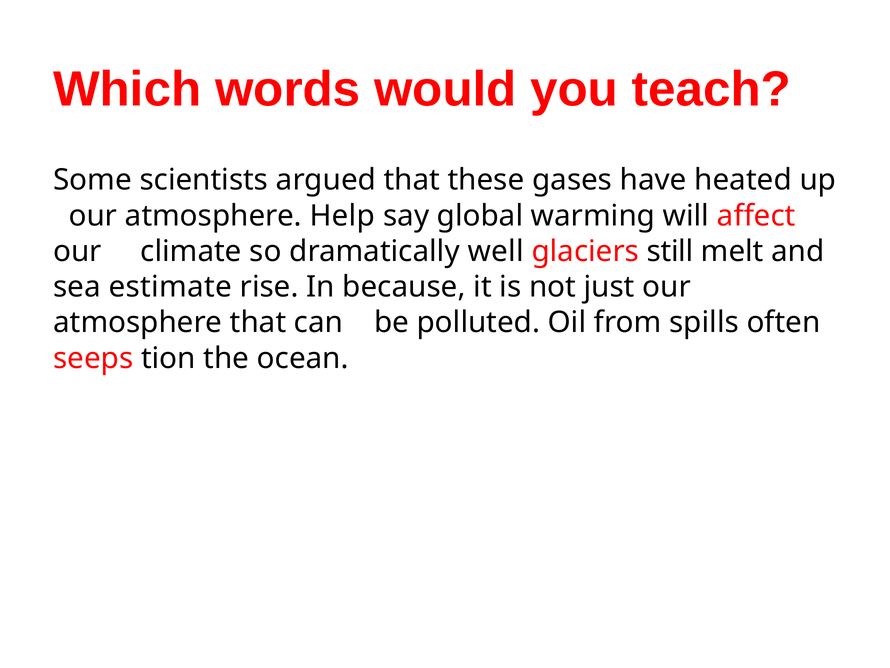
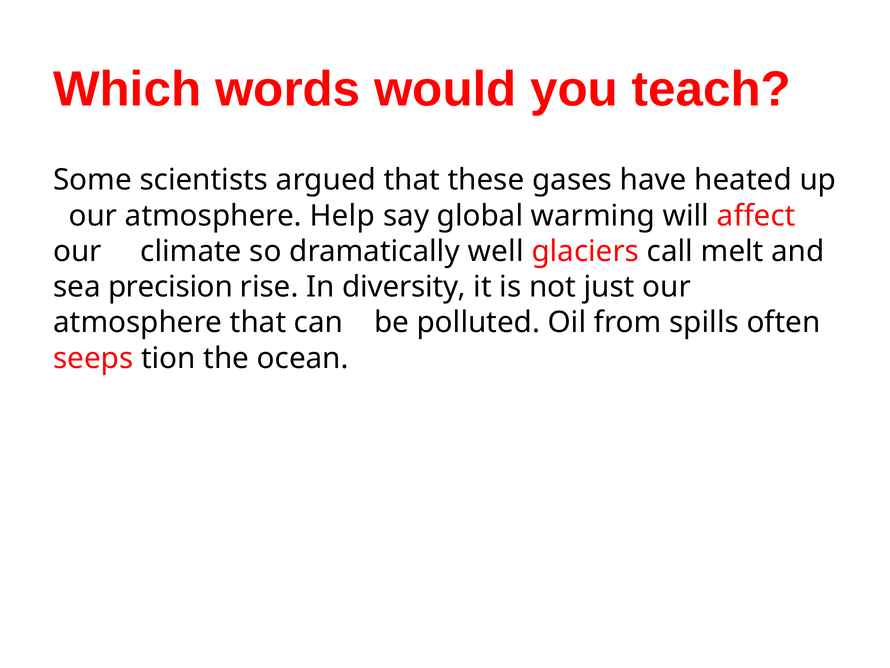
still: still -> call (670, 251)
estimate: estimate -> precision (170, 287)
because: because -> diversity (404, 287)
